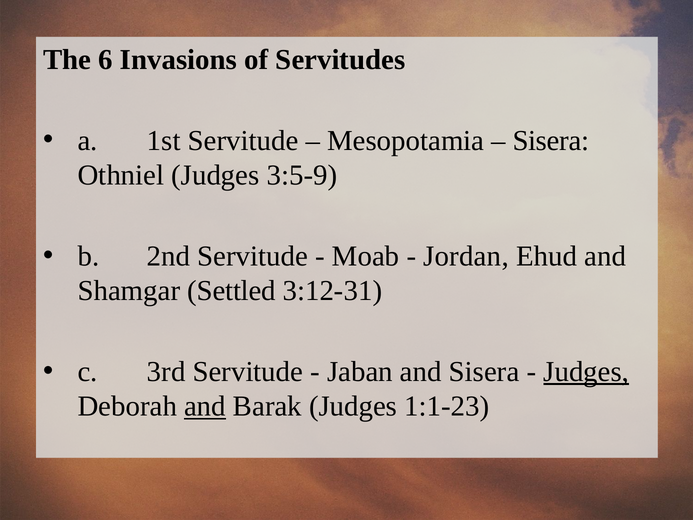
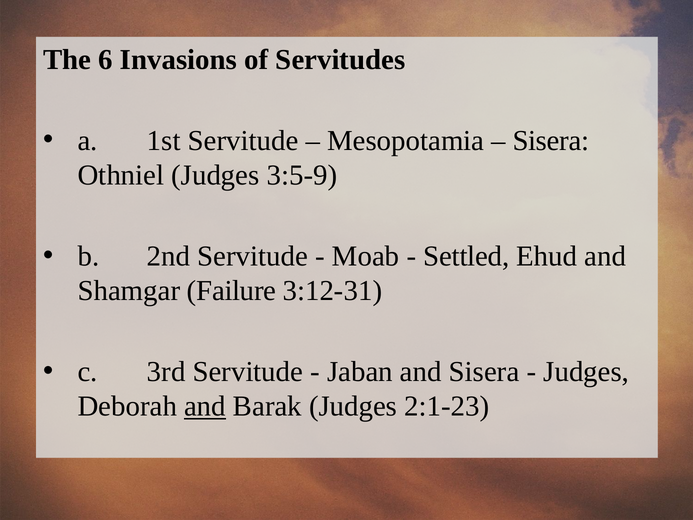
Jordan: Jordan -> Settled (466, 256)
Settled: Settled -> Failure (232, 291)
Judges underline: present -> none (586, 371)
1:1-23: 1:1-23 -> 2:1-23 (447, 406)
